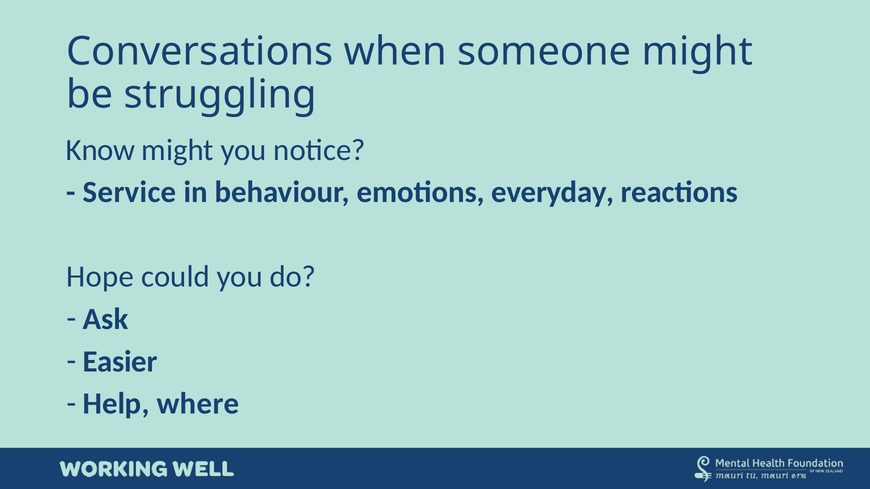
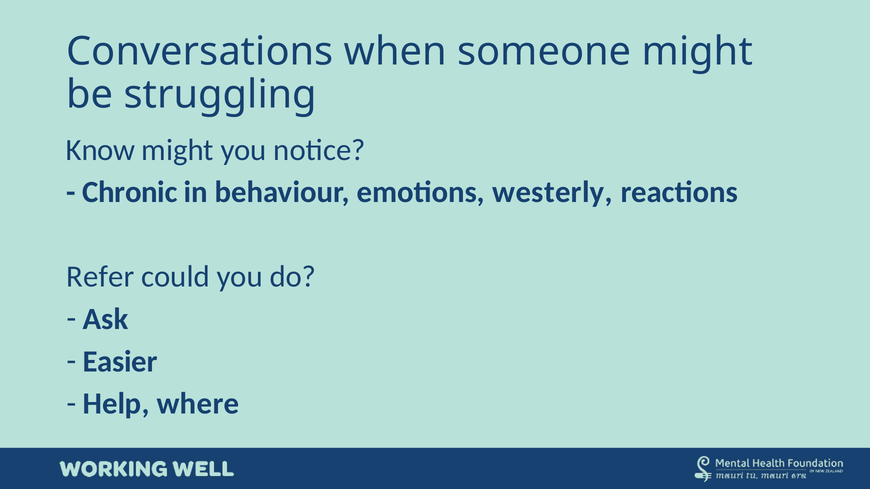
Service: Service -> Chronic (130, 192)
everyday: everyday -> westerly (553, 192)
Hope: Hope -> Refer (100, 277)
